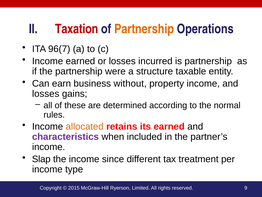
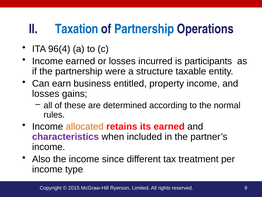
Taxation colour: red -> blue (77, 29)
Partnership colour: orange -> blue (144, 29)
96(7: 96(7 -> 96(4 (59, 49)
is partnership: partnership -> participants (208, 61)
without: without -> entitled (130, 83)
Slap: Slap -> Also (41, 159)
